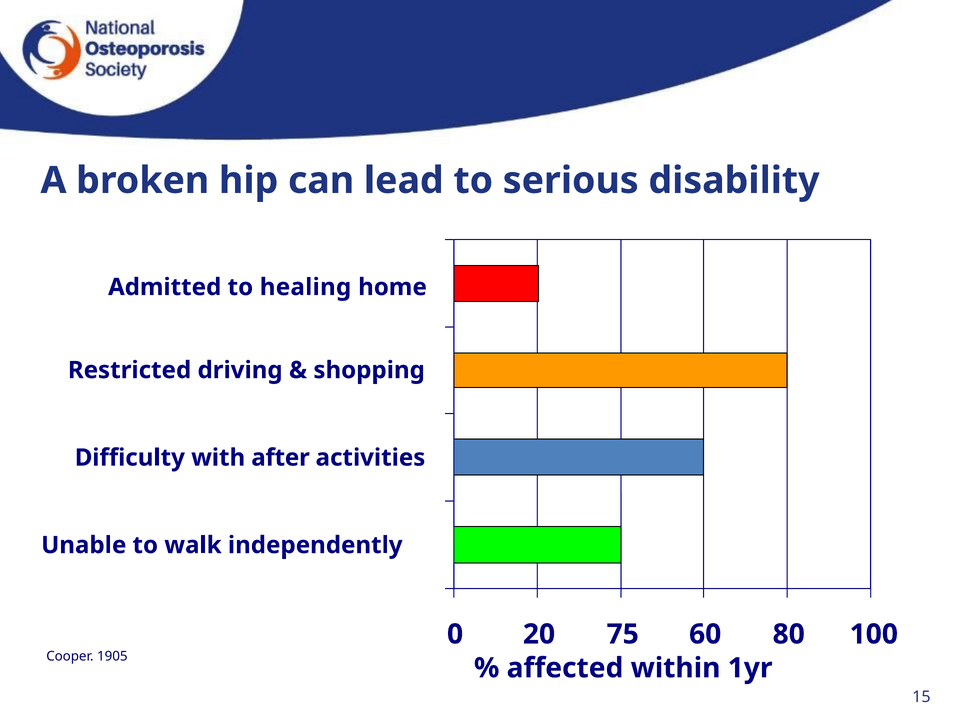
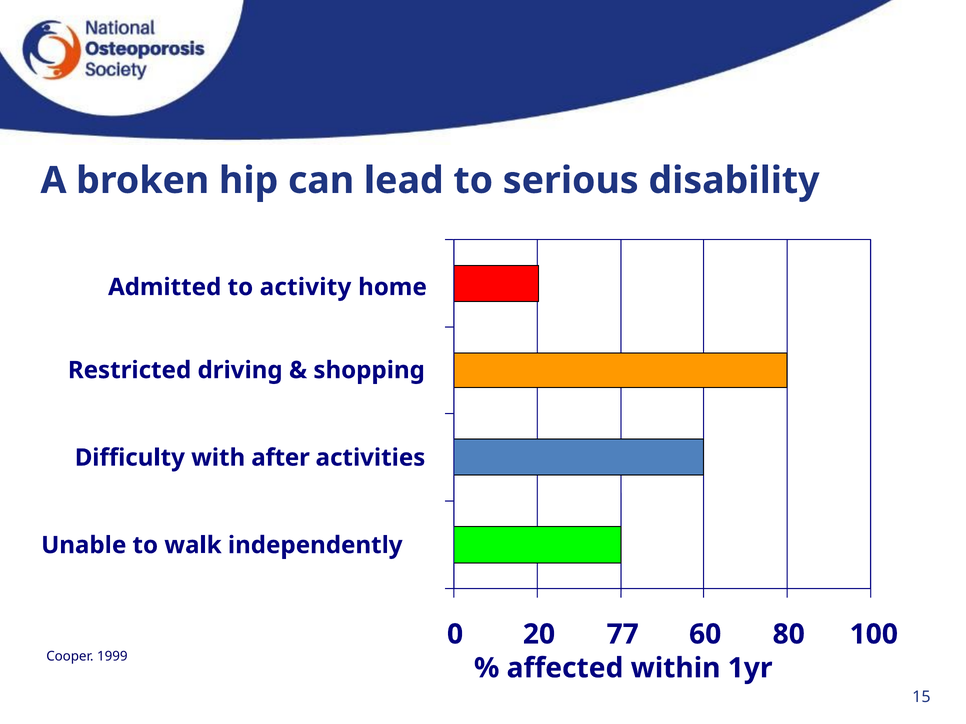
healing: healing -> activity (306, 287)
75: 75 -> 77 (623, 635)
1905: 1905 -> 1999 (112, 657)
